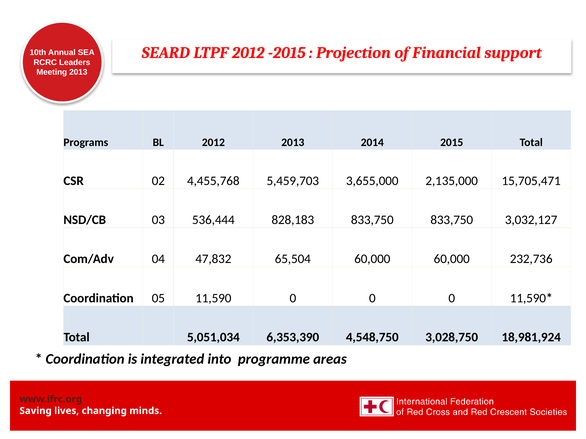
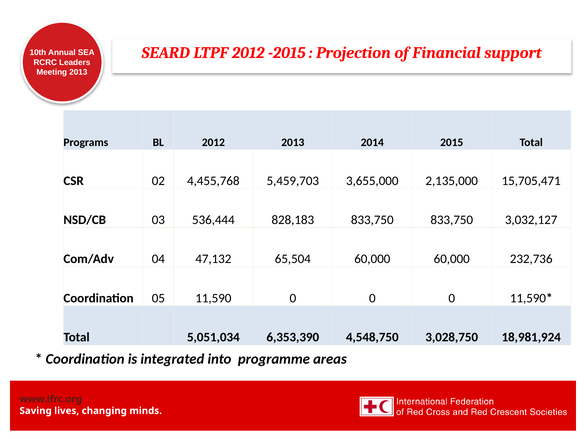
47,832: 47,832 -> 47,132 (213, 259)
